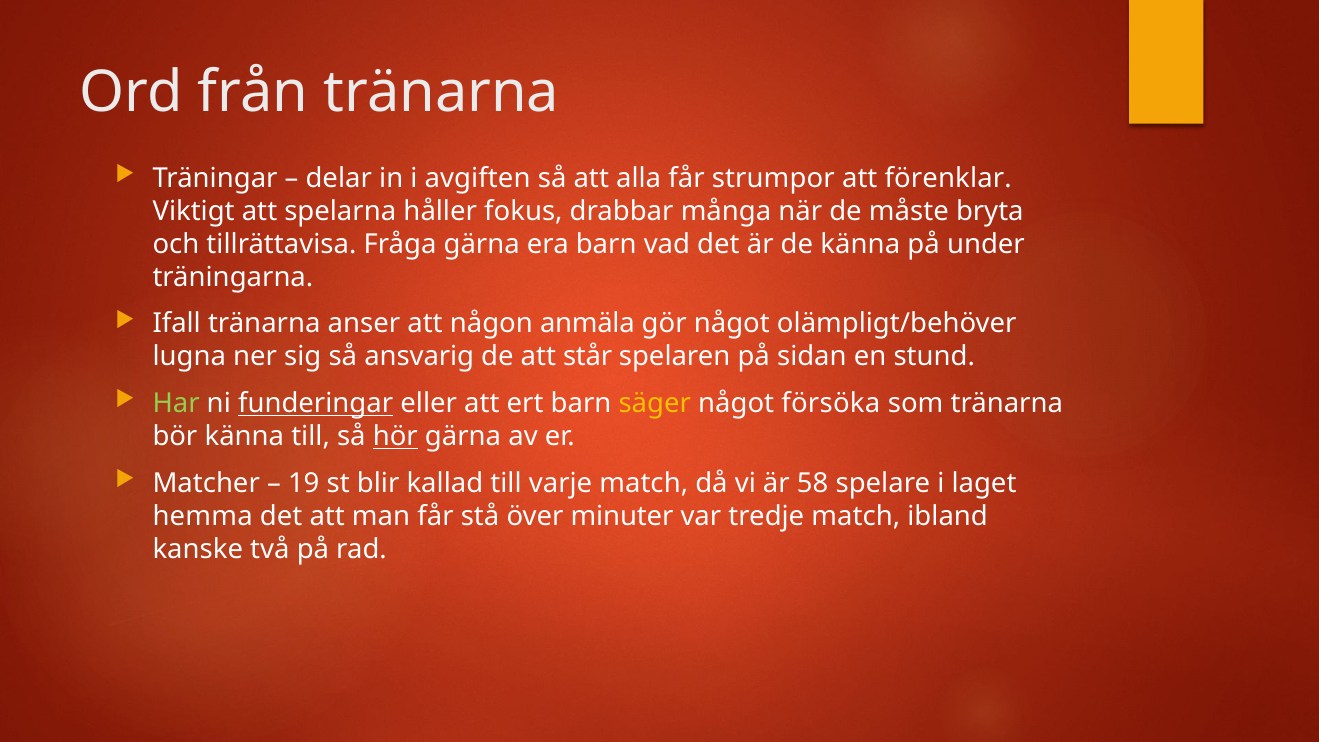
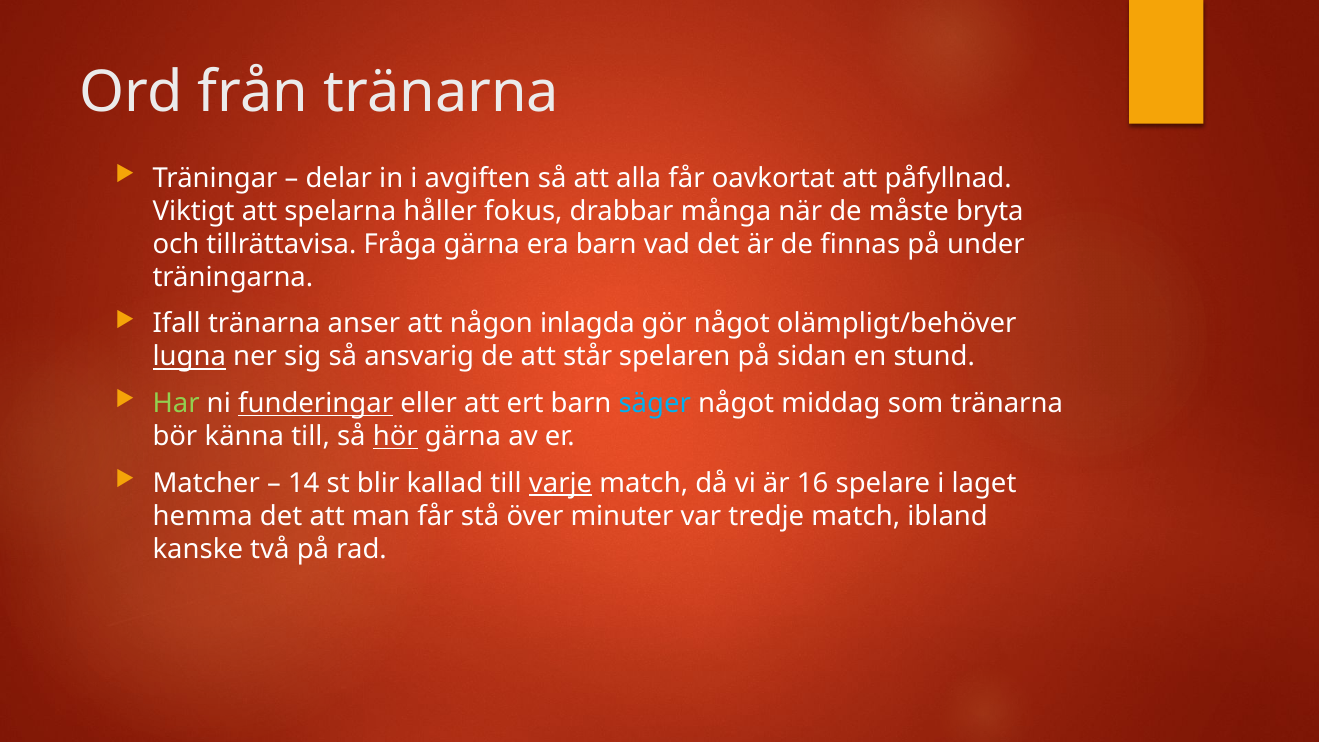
strumpor: strumpor -> oavkortat (773, 178)
förenklar: förenklar -> påfyllnad (948, 178)
de känna: känna -> finnas (860, 244)
anmäla: anmäla -> inlagda (587, 324)
lugna underline: none -> present (189, 357)
säger colour: yellow -> light blue (655, 404)
försöka: försöka -> middag (831, 404)
19: 19 -> 14 (304, 483)
varje underline: none -> present (561, 483)
58: 58 -> 16 (813, 483)
